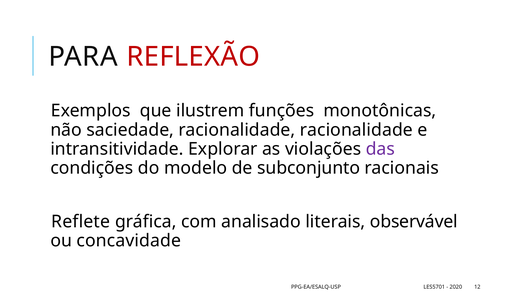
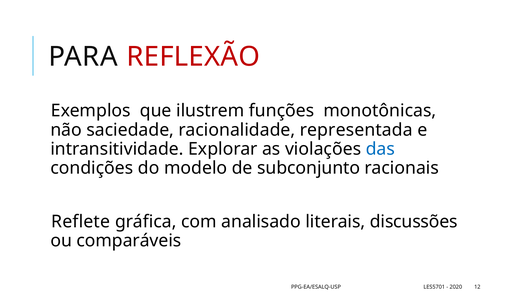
racionalidade racionalidade: racionalidade -> representada (356, 130)
das colour: purple -> blue (380, 149)
observável: observável -> discussões (414, 221)
concavidade: concavidade -> comparáveis (129, 240)
